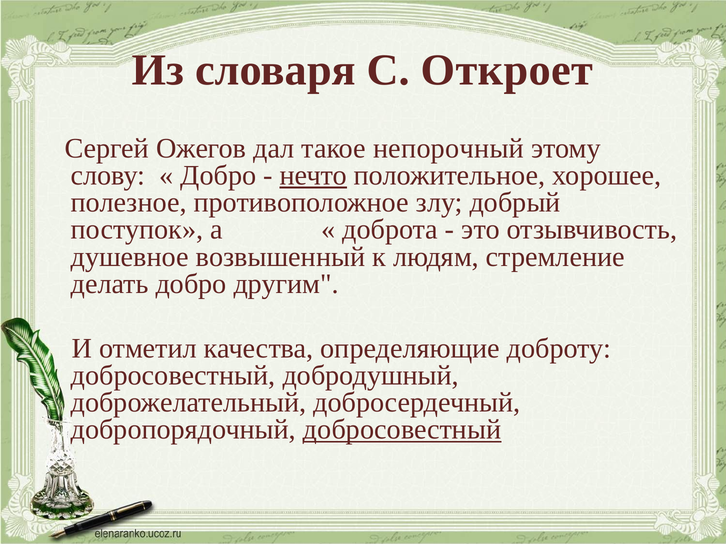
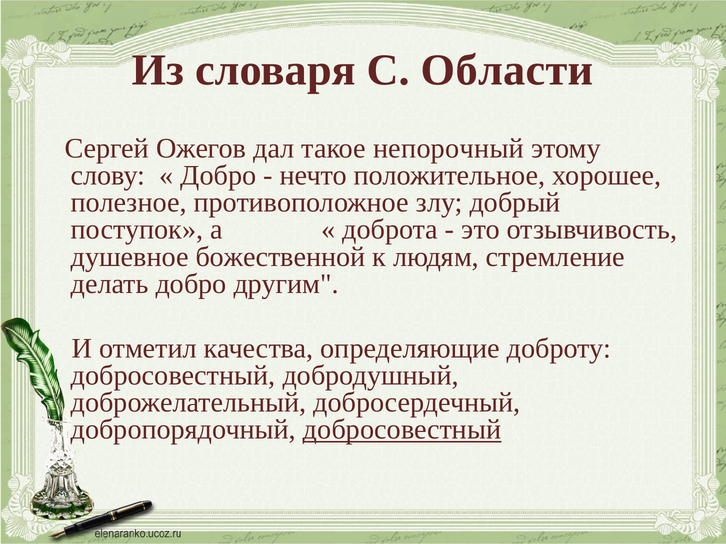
Откроет: Откроет -> Области (507, 70)
нечто underline: present -> none (313, 176)
возвышенный: возвышенный -> божественной (281, 257)
